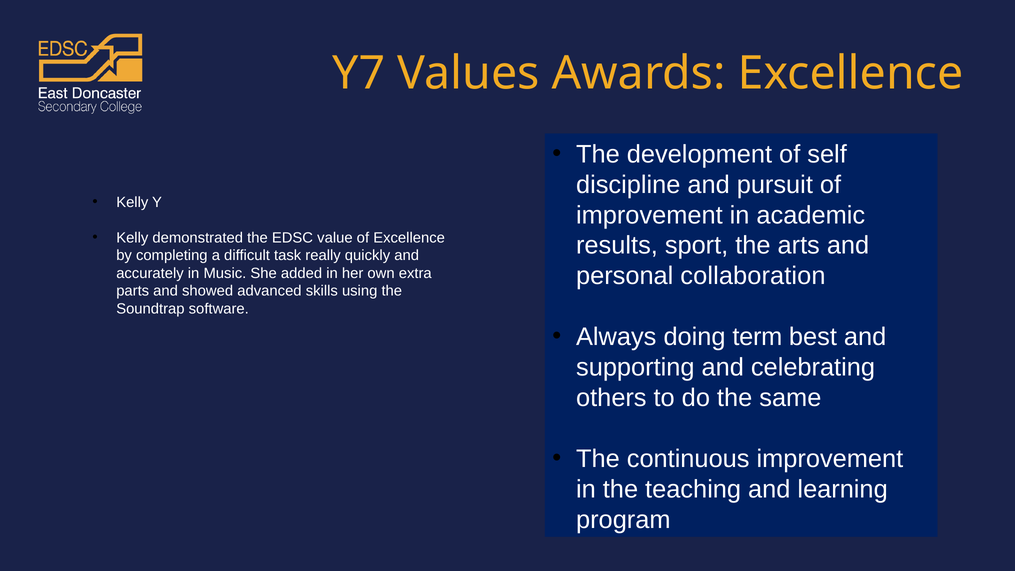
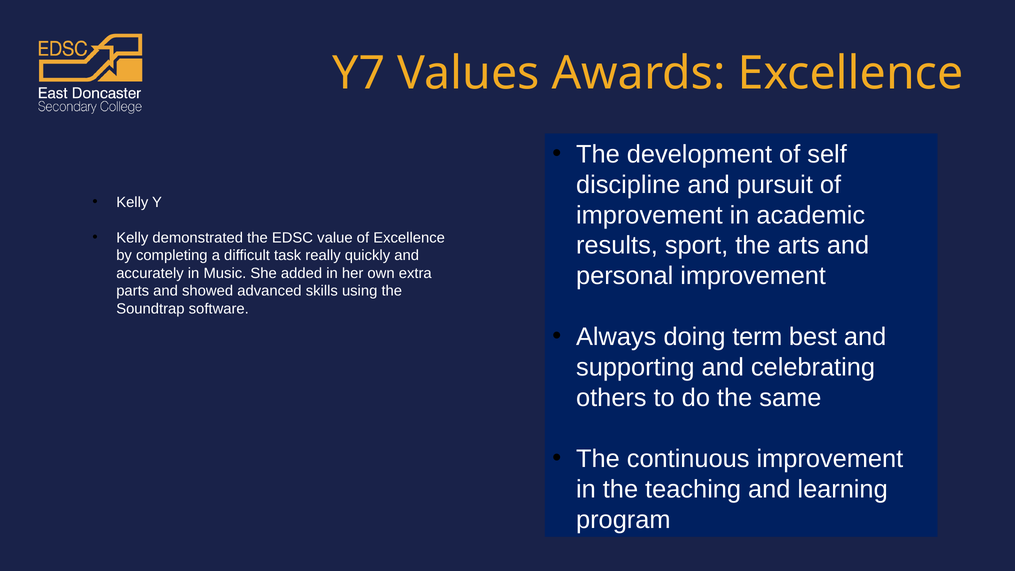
personal collaboration: collaboration -> improvement (753, 276)
